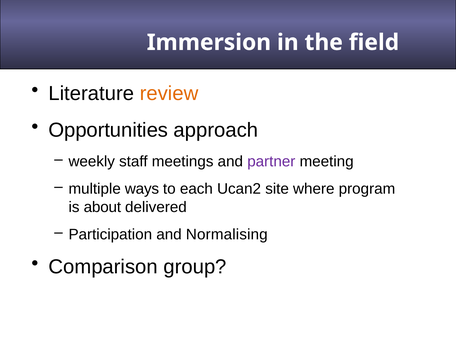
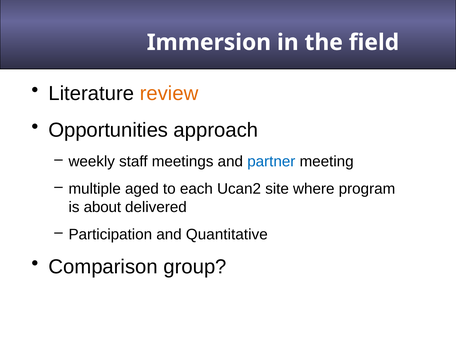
partner colour: purple -> blue (271, 162)
ways: ways -> aged (142, 189)
Normalising: Normalising -> Quantitative (227, 235)
